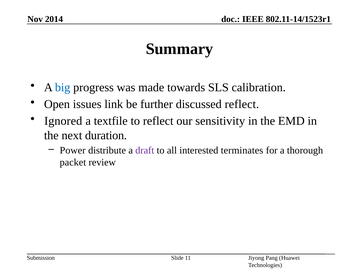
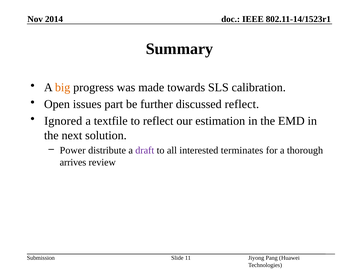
big colour: blue -> orange (63, 88)
link: link -> part (114, 104)
sensitivity: sensitivity -> estimation (220, 121)
duration: duration -> solution (106, 135)
packet: packet -> arrives (73, 162)
